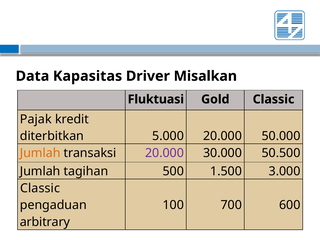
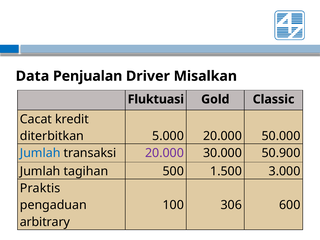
Kapasitas: Kapasitas -> Penjualan (88, 76)
Pajak: Pajak -> Cacat (36, 119)
Jumlah colour: orange -> blue (40, 153)
50.500: 50.500 -> 50.900 (281, 153)
Classic: Classic -> Praktis (40, 188)
700: 700 -> 306 (231, 205)
